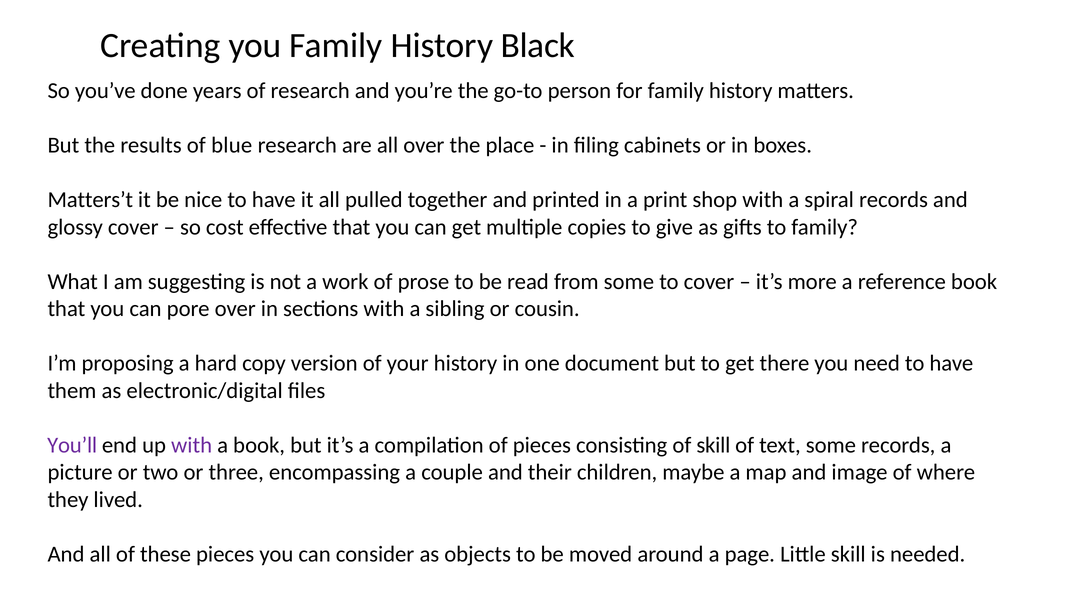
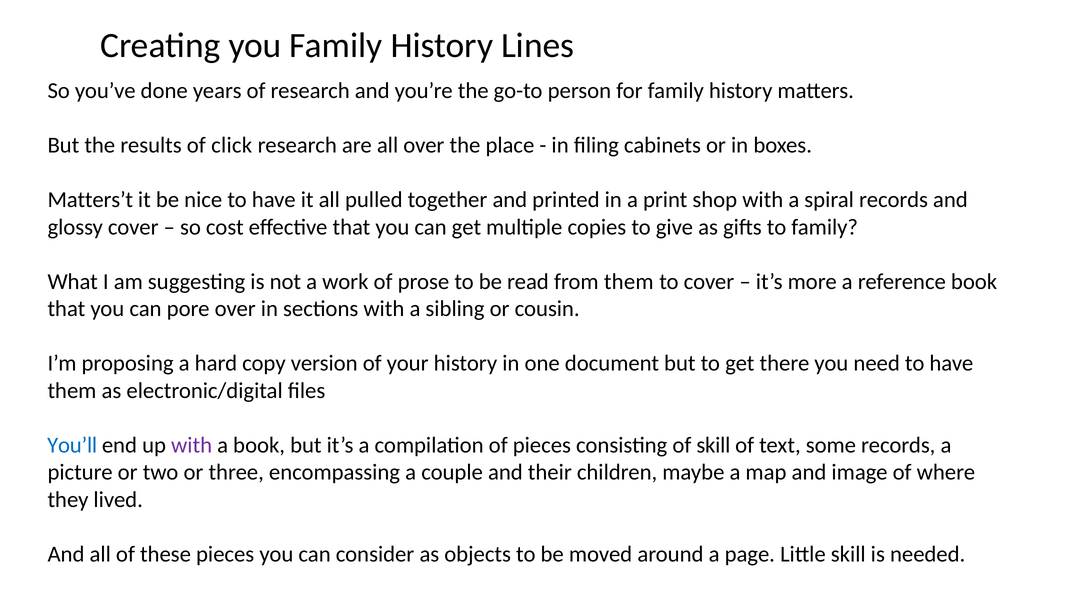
Black: Black -> Lines (538, 46)
blue: blue -> click (232, 145)
from some: some -> them (629, 282)
You’ll colour: purple -> blue (72, 445)
